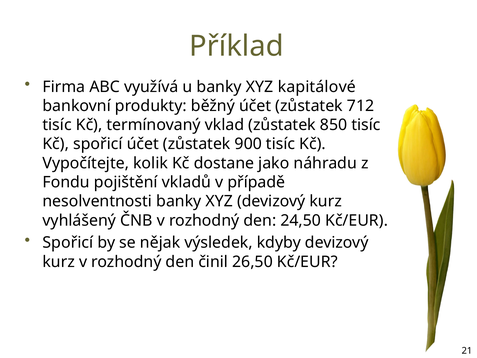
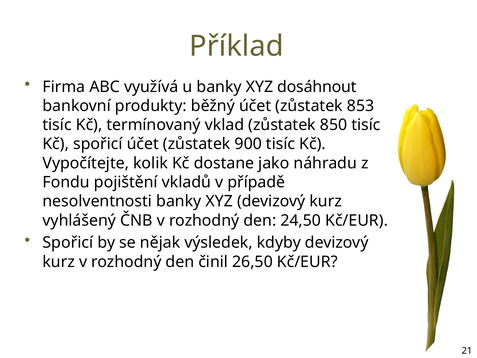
kapitálové: kapitálové -> dosáhnout (317, 87)
712: 712 -> 853 (361, 106)
